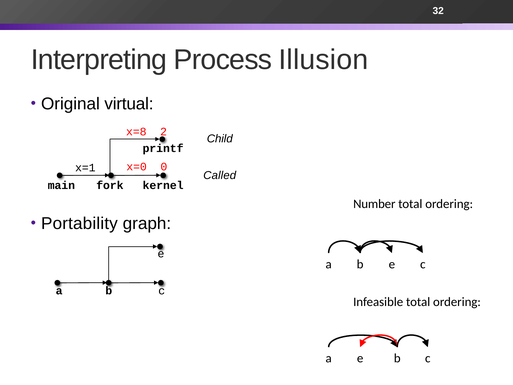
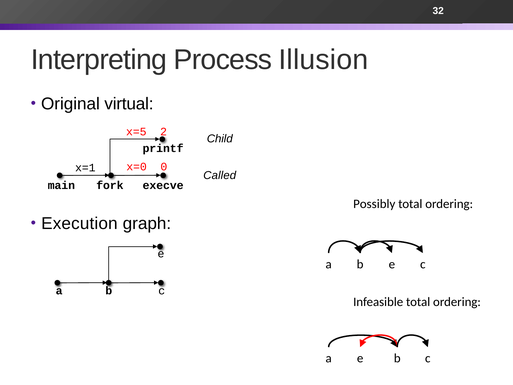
x=8: x=8 -> x=5 (136, 132)
kernel: kernel -> execve (163, 185)
Number: Number -> Possibly (374, 204)
Portability: Portability -> Execution (79, 223)
